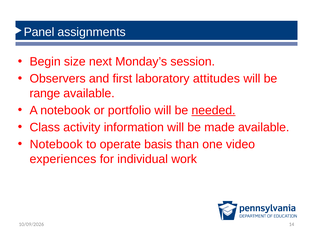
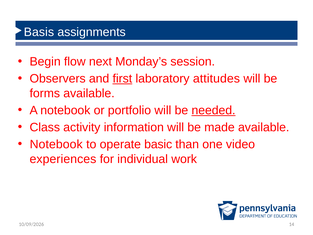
Panel: Panel -> Basis (39, 32)
size: size -> flow (75, 62)
first underline: none -> present (122, 79)
range: range -> forms (45, 93)
basis: basis -> basic (158, 144)
